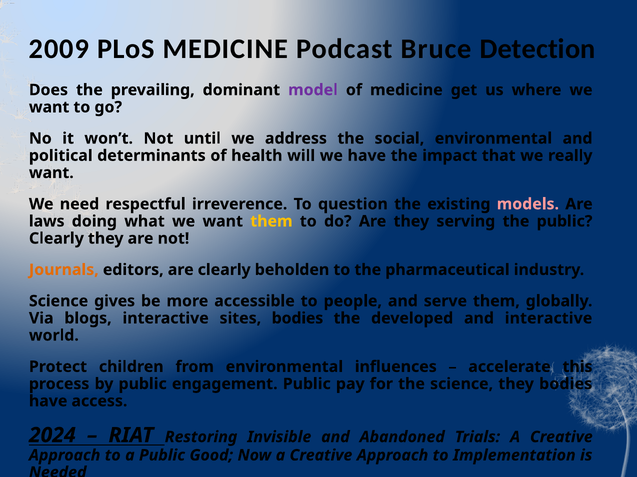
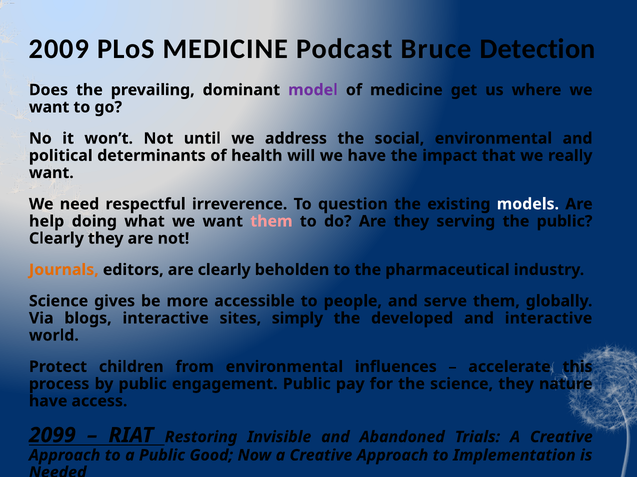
models colour: pink -> white (528, 204)
laws: laws -> help (47, 222)
them colour: yellow -> pink (271, 222)
sites bodies: bodies -> simply (297, 319)
they bodies: bodies -> nature (566, 384)
2024: 2024 -> 2099 (52, 436)
